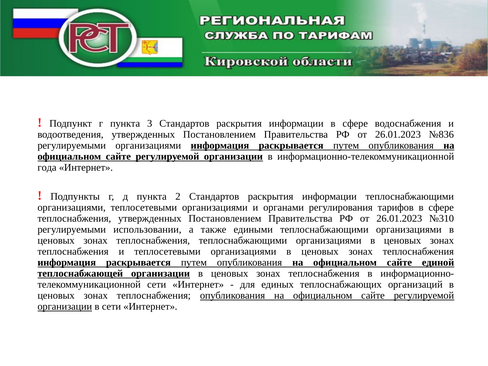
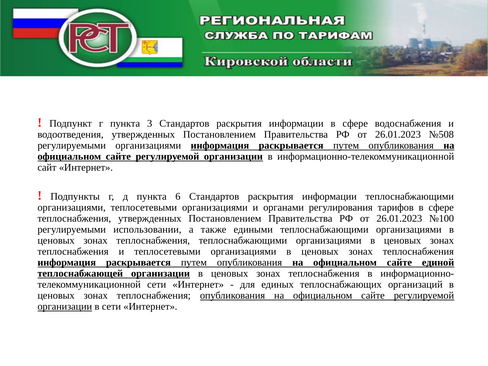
№836: №836 -> №508 (441, 135)
года: года -> сайт (47, 168)
2: 2 -> 6 (178, 196)
№310: №310 -> №100 (442, 219)
